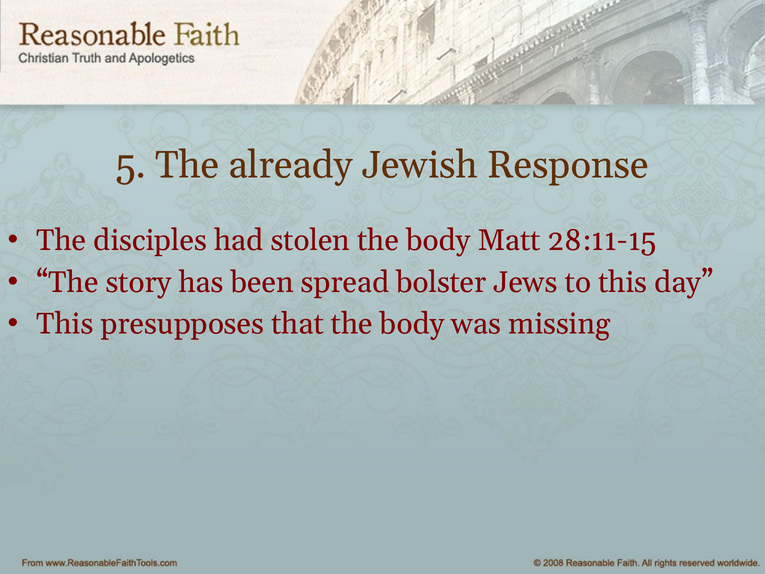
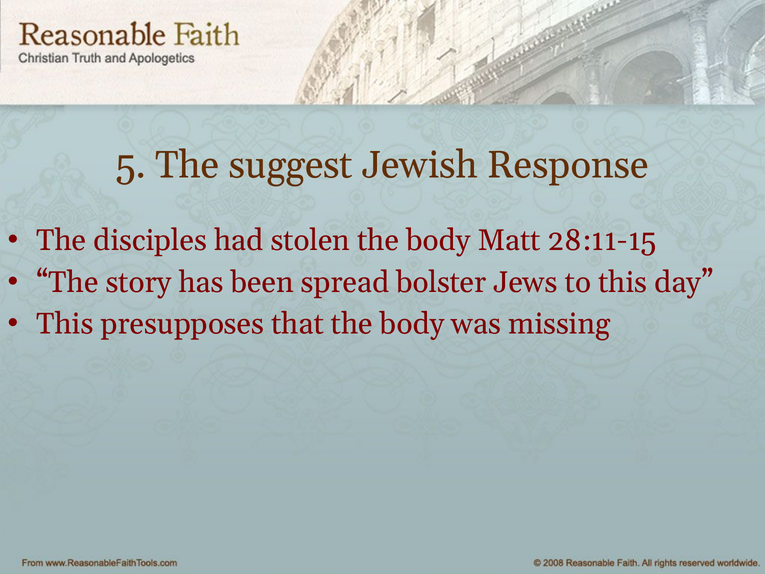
already: already -> suggest (291, 165)
